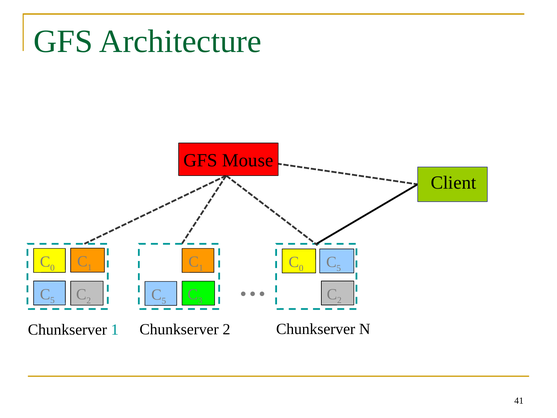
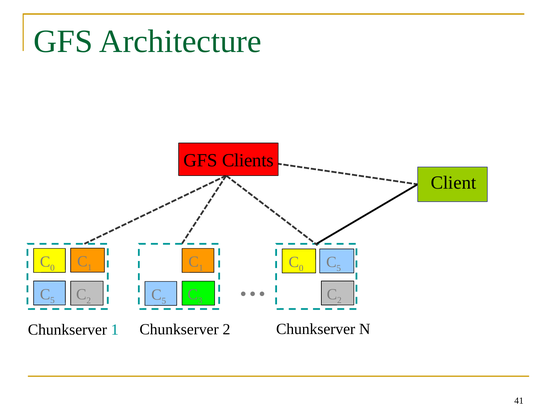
Mouse: Mouse -> Clients (248, 160)
